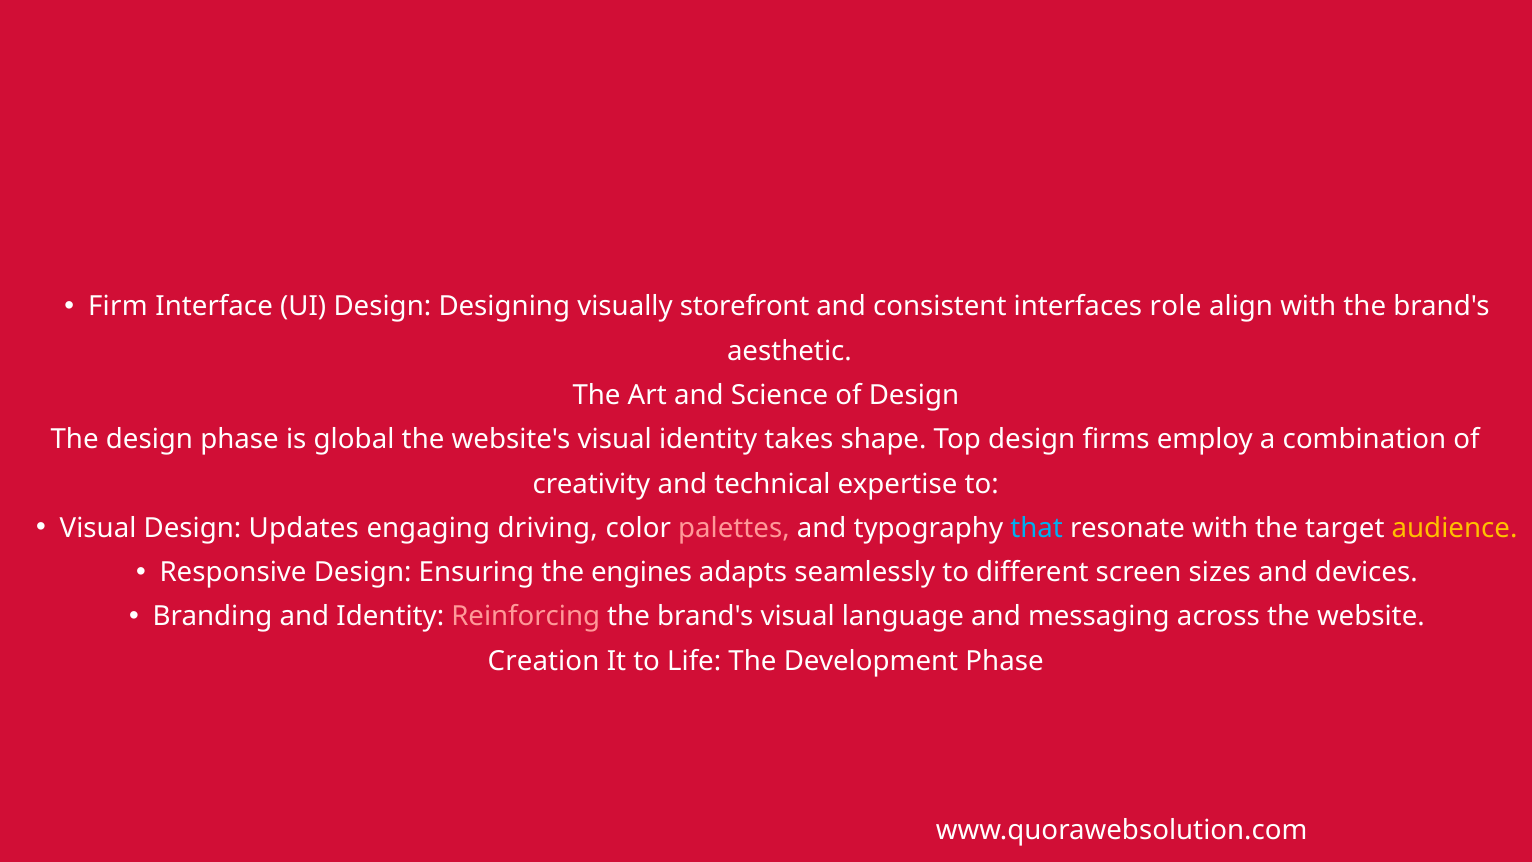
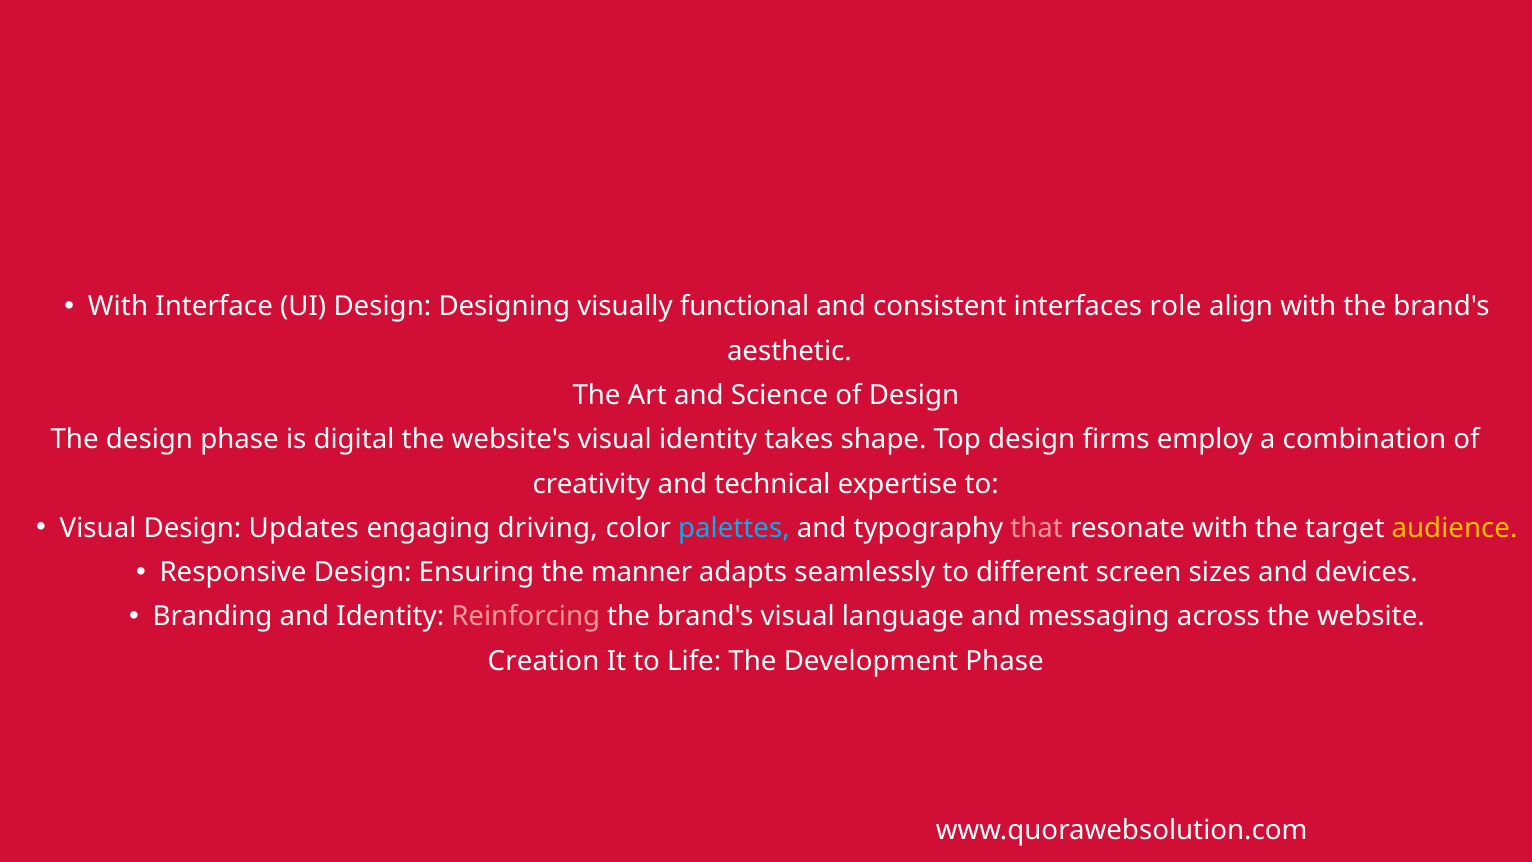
Firm: Firm -> With (118, 307)
storefront: storefront -> functional (745, 307)
global: global -> digital (354, 440)
palettes colour: pink -> light blue (734, 528)
that colour: light blue -> pink (1037, 528)
engines: engines -> manner (642, 572)
